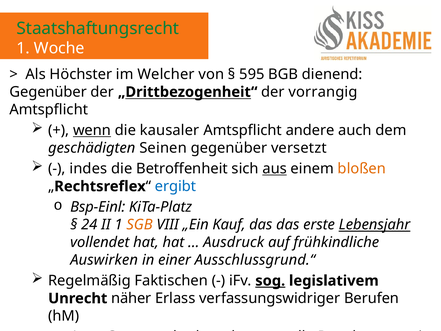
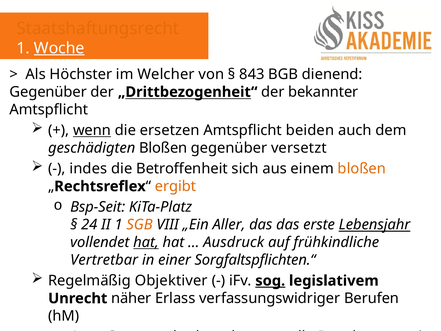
Staatshaftungsrecht colour: green -> orange (98, 28)
Woche underline: none -> present (59, 48)
595: 595 -> 843 (252, 74)
vorrangig: vorrangig -> bekannter (323, 92)
kausaler: kausaler -> ersetzen (170, 130)
andere: andere -> beiden (310, 130)
geschädigten Seinen: Seinen -> Bloßen (163, 148)
aus underline: present -> none (275, 169)
ergibt colour: blue -> orange (176, 186)
Bsp-Einl: Bsp-Einl -> Bsp-Seit (98, 207)
Kauf: Kauf -> Aller (229, 225)
hat underline: none -> present (146, 242)
Auswirken: Auswirken -> Vertretbar (104, 260)
Ausschlussgrund.“: Ausschlussgrund.“ -> Sorgfaltspflichten.“ (255, 260)
Faktischen: Faktischen -> Objektiver (171, 281)
